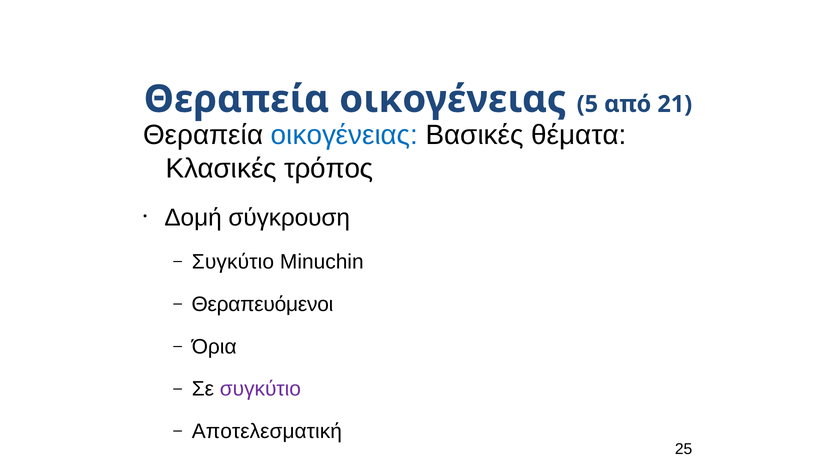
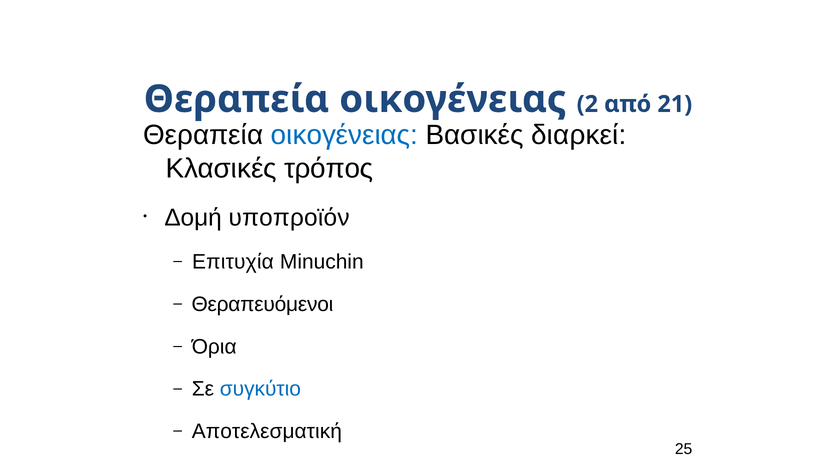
5: 5 -> 2 (587, 104)
θέματα: θέματα -> διαρκεί (579, 135)
σύγκρουση: σύγκρουση -> υποπροϊόν (289, 218)
Συγκύτιο: Συγκύτιο -> Επιτυχία (233, 262)
συγκύτιο colour: purple -> blue (260, 389)
